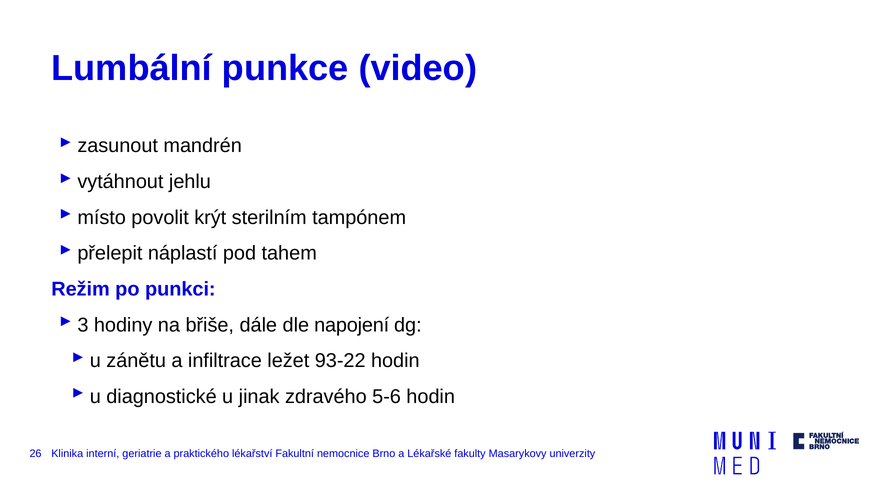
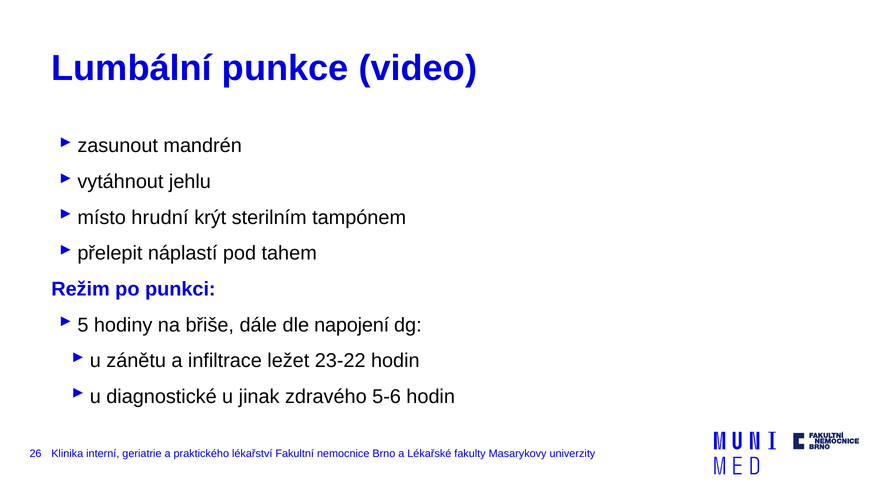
povolit: povolit -> hrudní (160, 217)
3: 3 -> 5 (83, 325)
93-22: 93-22 -> 23-22 (340, 361)
